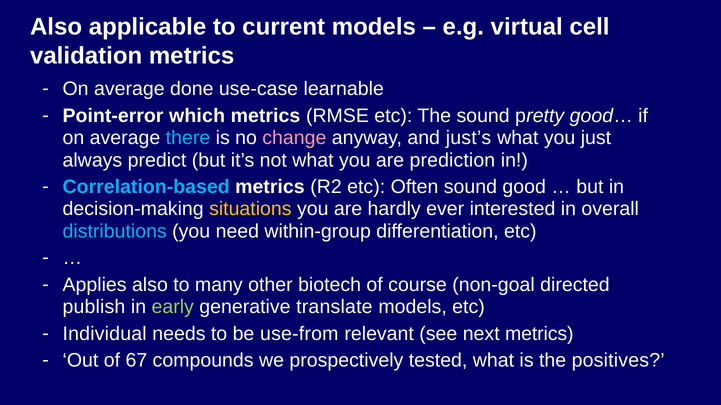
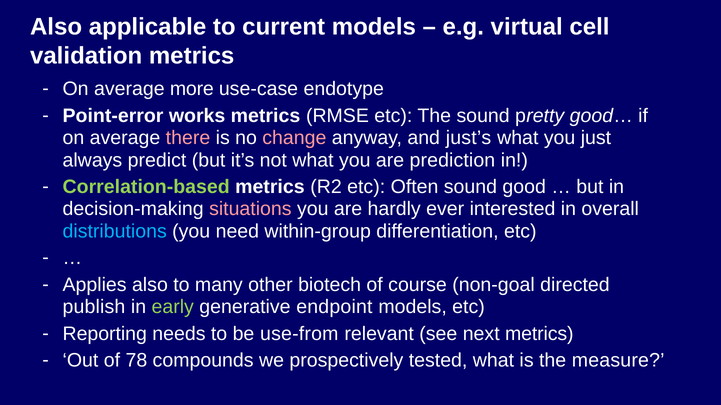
done: done -> more (192, 89)
learnable: learnable -> endotype (344, 89)
which: which -> works (197, 116)
there colour: light blue -> pink (188, 138)
Correlation-based colour: light blue -> light green (146, 187)
situations colour: yellow -> pink (250, 209)
translate: translate -> endpoint (334, 307)
Individual: Individual -> Reporting (105, 334)
67: 67 -> 78 (136, 361)
positives: positives -> measure (618, 361)
